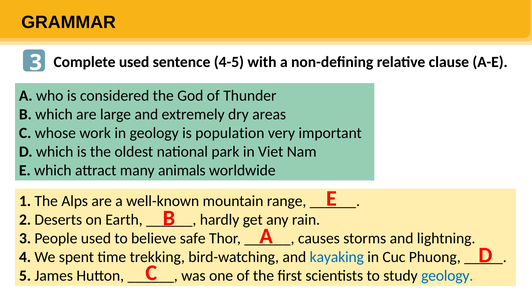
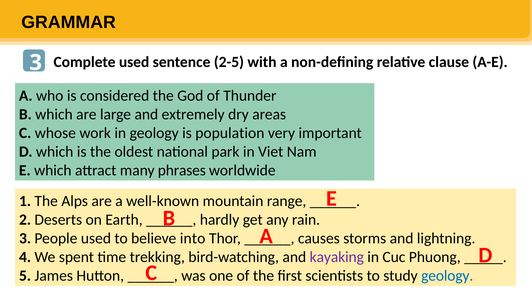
4-5: 4-5 -> 2-5 (229, 62)
animals: animals -> phrases (182, 170)
safe: safe -> into (193, 238)
kayaking colour: blue -> purple (337, 256)
